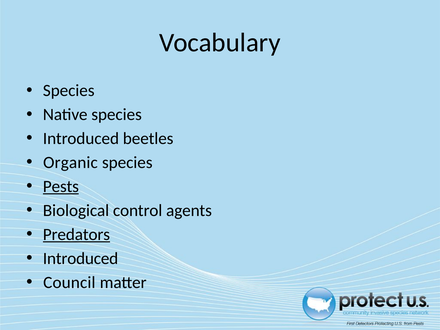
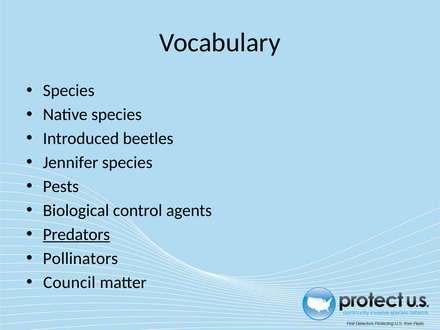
Organic: Organic -> Jennifer (71, 163)
Pests underline: present -> none (61, 187)
Introduced: Introduced -> Pollinators (80, 258)
